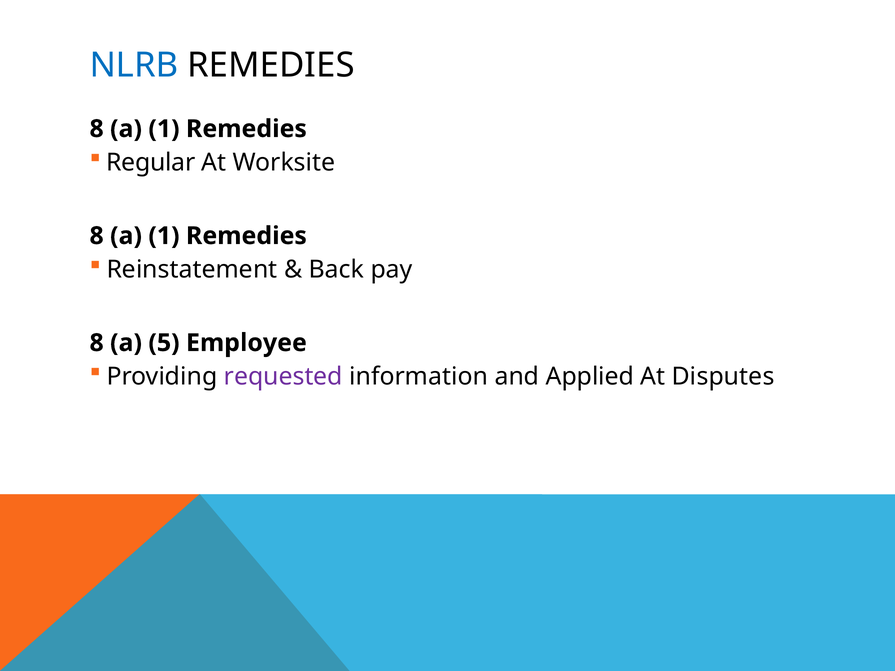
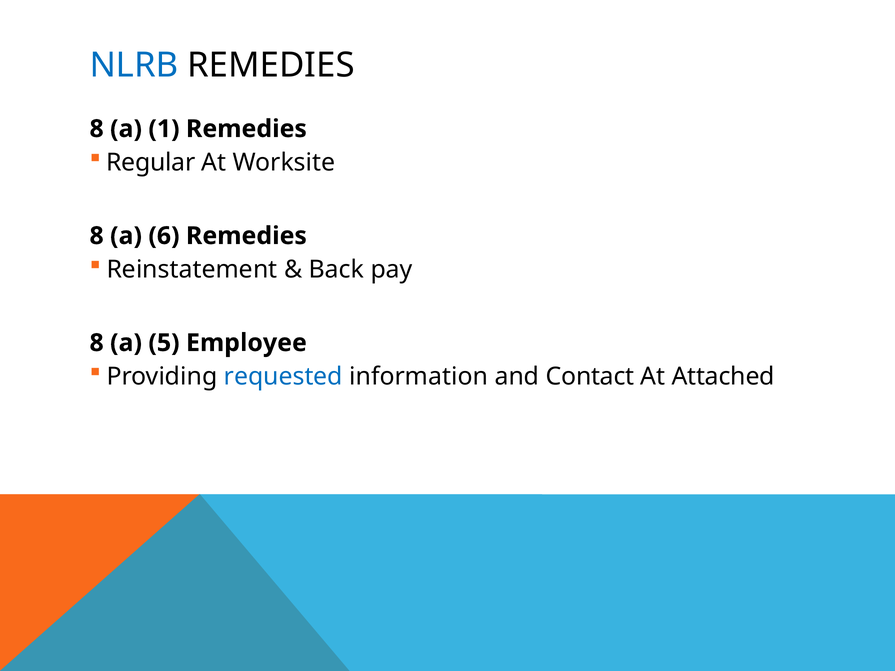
1: 1 -> 6 (164, 236)
requested colour: purple -> blue (283, 377)
Applied: Applied -> Contact (590, 377)
Disputes: Disputes -> Attached (723, 377)
